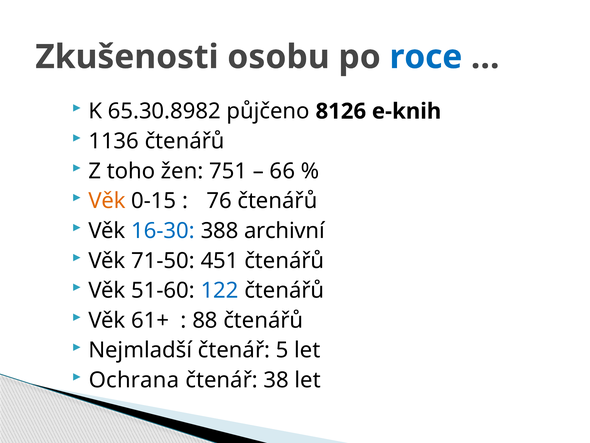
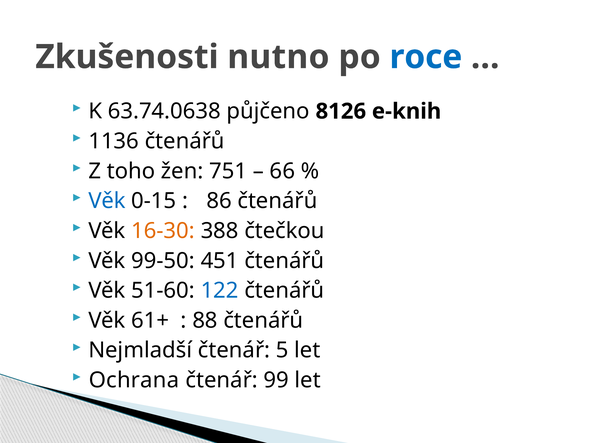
osobu: osobu -> nutno (278, 57)
65.30.8982: 65.30.8982 -> 63.74.0638 (164, 111)
Věk colour: orange -> blue (107, 201)
76: 76 -> 86 (219, 201)
16-30 colour: blue -> orange (163, 231)
archivní: archivní -> čtečkou (284, 231)
71-50: 71-50 -> 99-50 (163, 260)
38: 38 -> 99 (276, 380)
